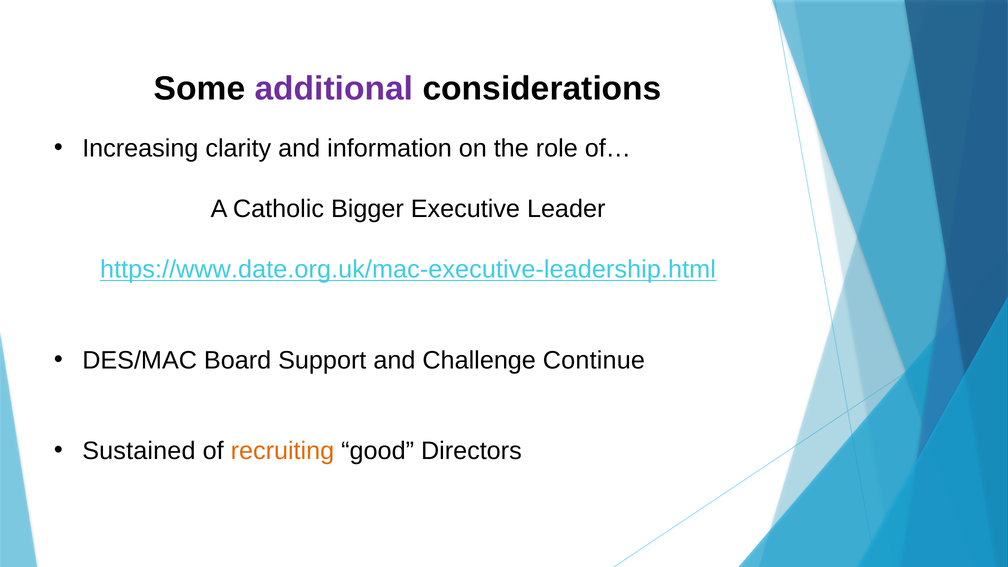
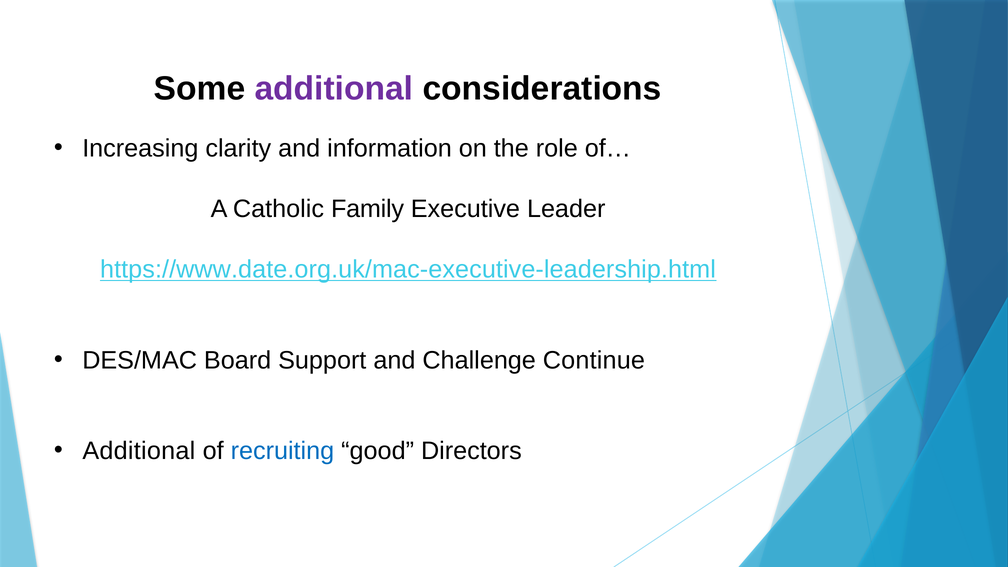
Bigger: Bigger -> Family (368, 209)
Sustained: Sustained -> Additional (139, 451)
recruiting colour: orange -> blue (282, 451)
